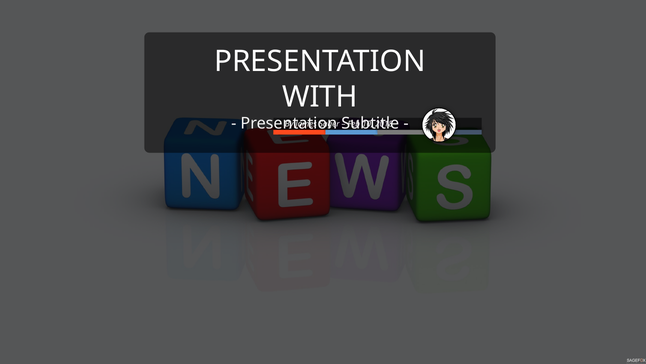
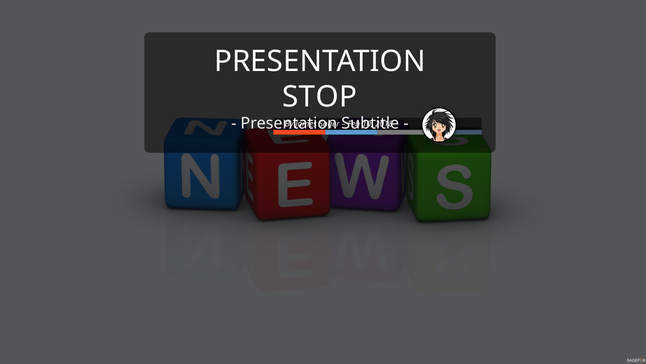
WITH: WITH -> STOP (320, 97)
